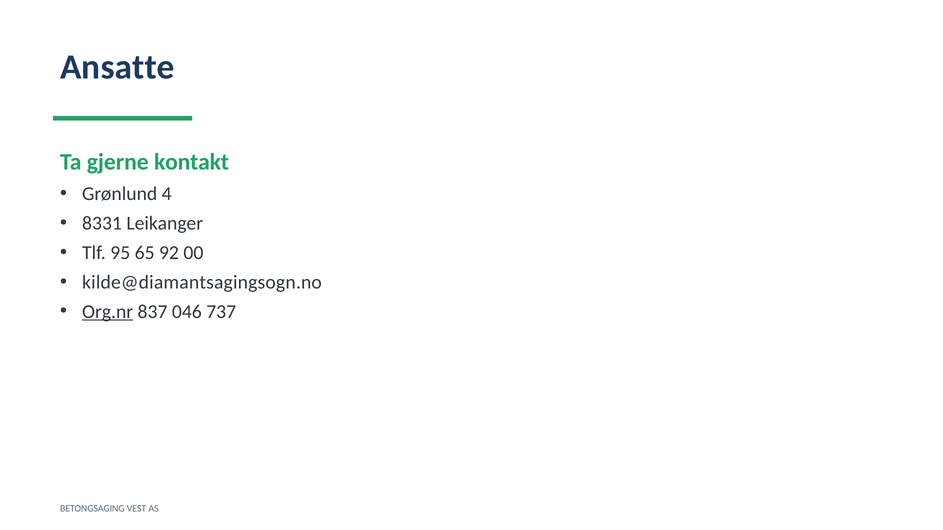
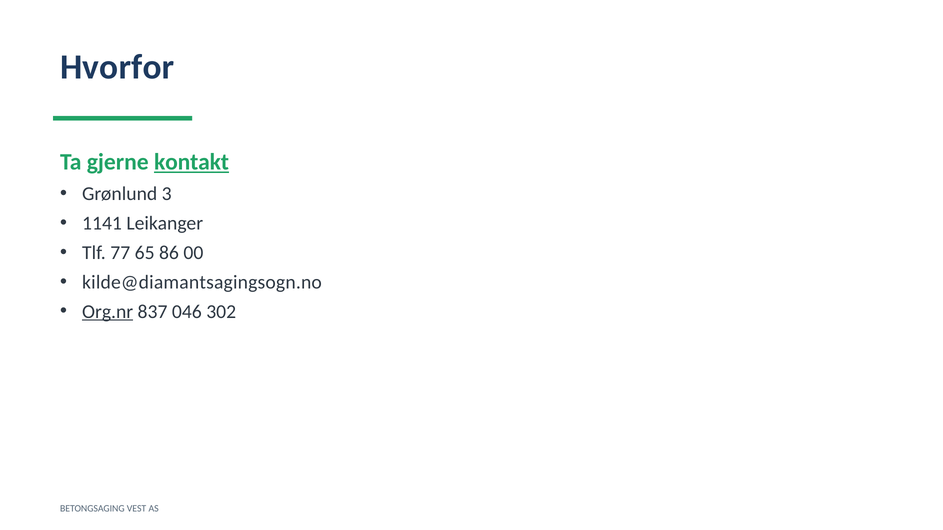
Ansatte: Ansatte -> Hvorfor (117, 67)
kontakt underline: none -> present (191, 162)
4: 4 -> 3 (167, 194)
8331: 8331 -> 1141 (102, 223)
95: 95 -> 77 (120, 253)
92: 92 -> 86 (169, 253)
737: 737 -> 302 (221, 312)
